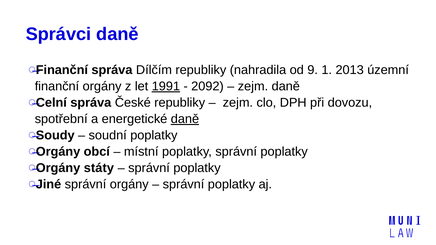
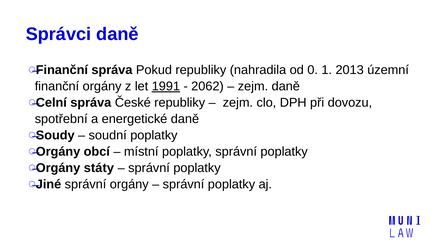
Dílčím: Dílčím -> Pokud (154, 70)
9: 9 -> 0 (313, 70)
2092: 2092 -> 2062 (207, 86)
daně underline: present -> none (185, 119)
